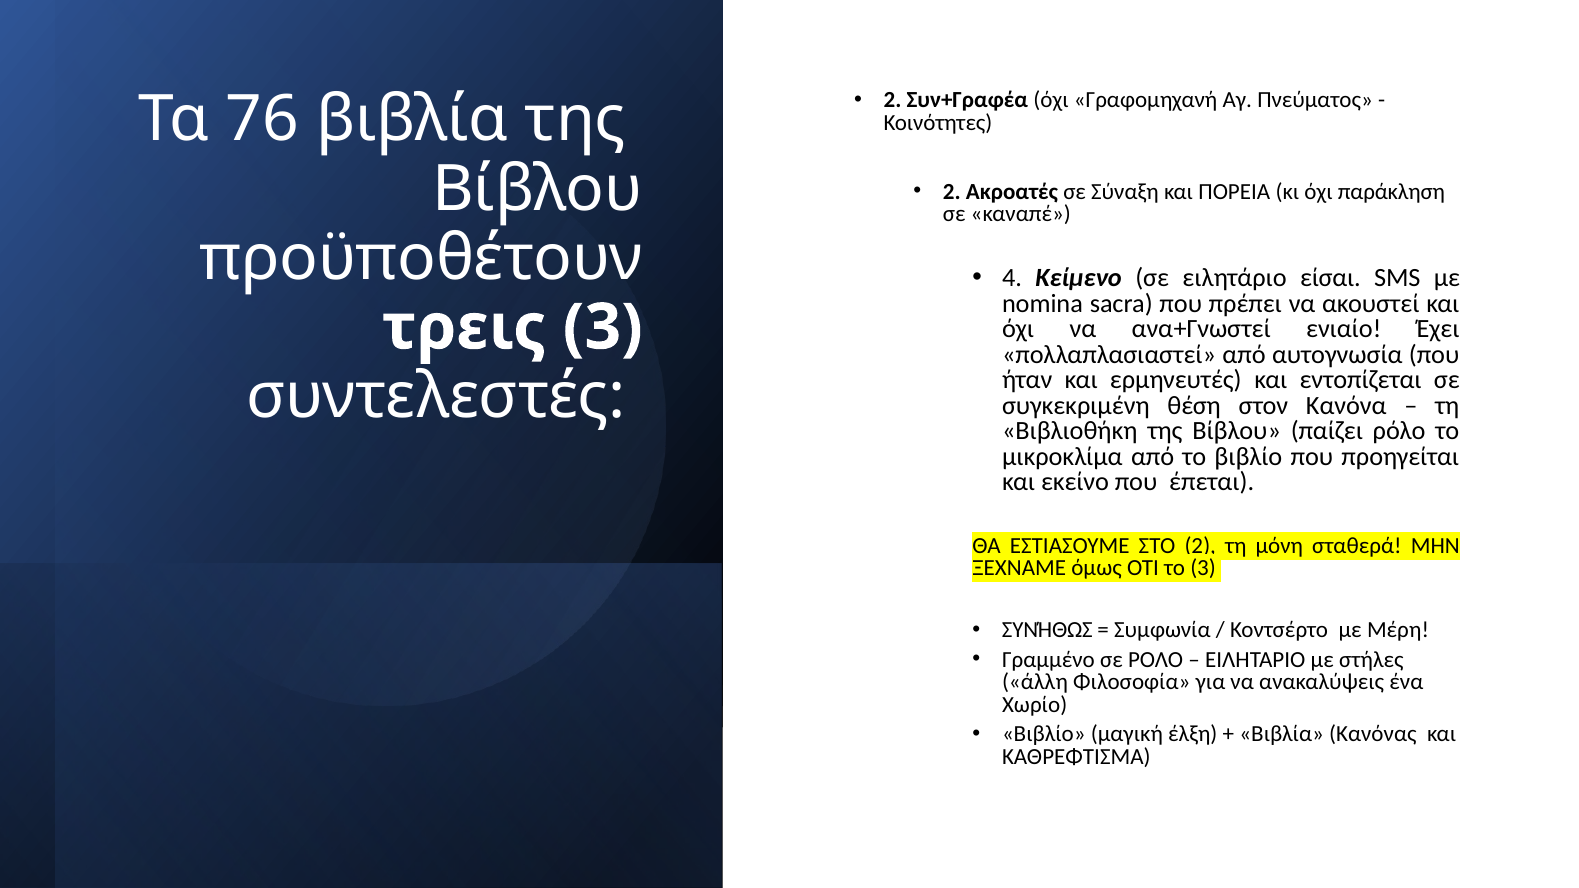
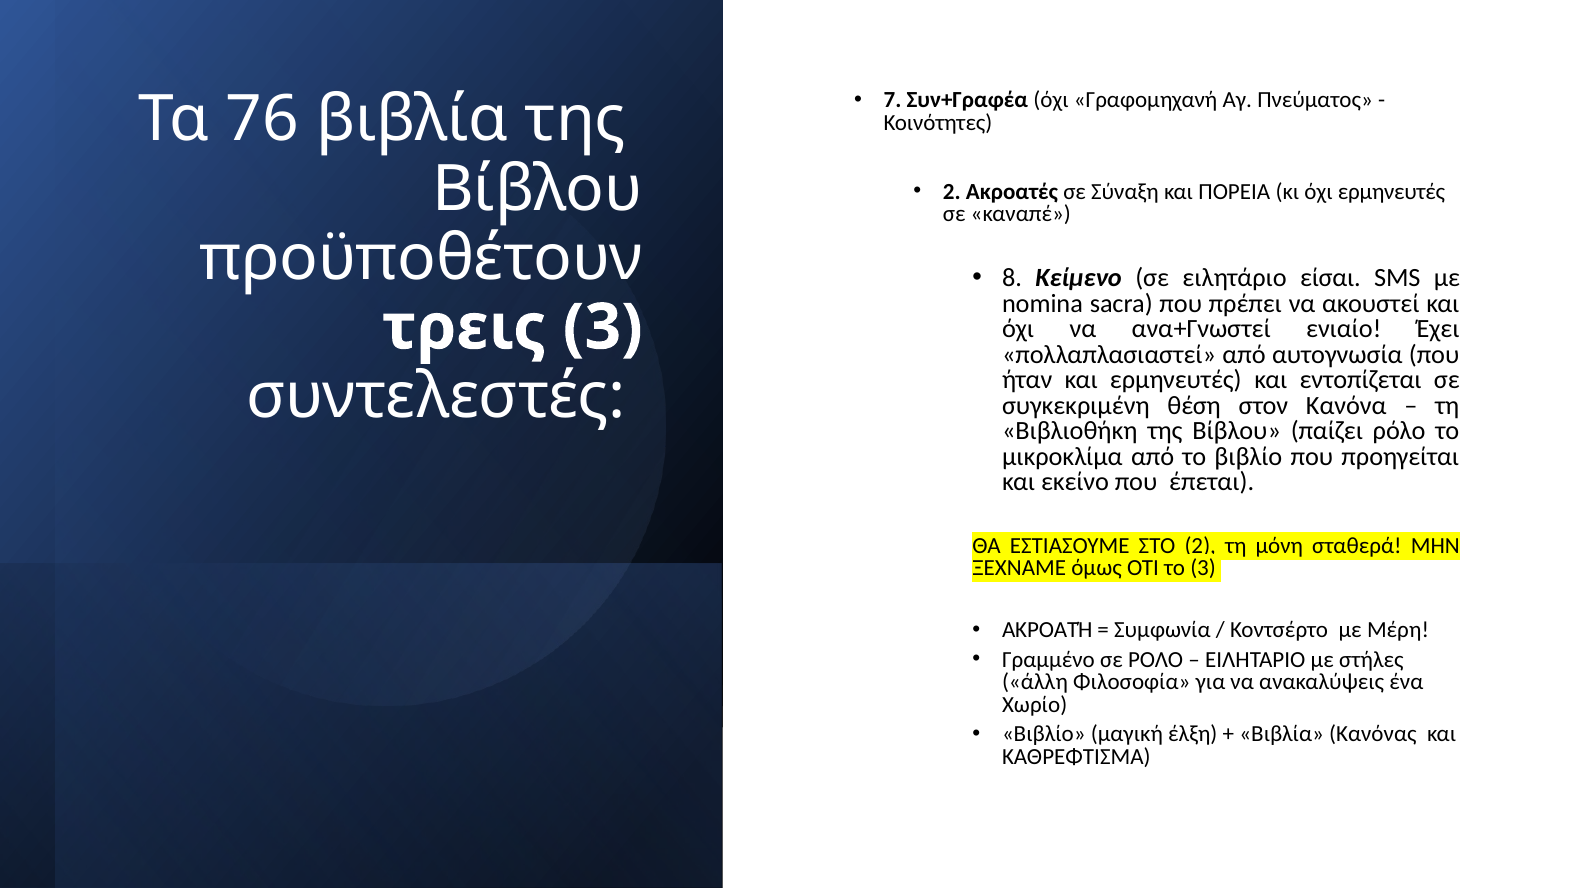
2: 2 -> 7 (893, 100)
όχι παράκληση: παράκληση -> ερμηνευτές (1391, 192)
4: 4 -> 8 (1012, 278)
ΣΥΝΉΘΩΣ: ΣΥΝΉΘΩΣ -> ΑΚΡΟΑΤΉ (1047, 630)
